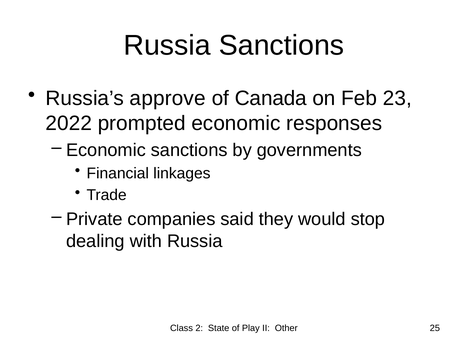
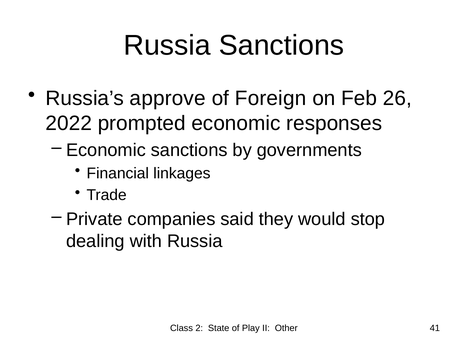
Canada: Canada -> Foreign (271, 98)
23: 23 -> 26 (397, 98)
25: 25 -> 41 (435, 328)
